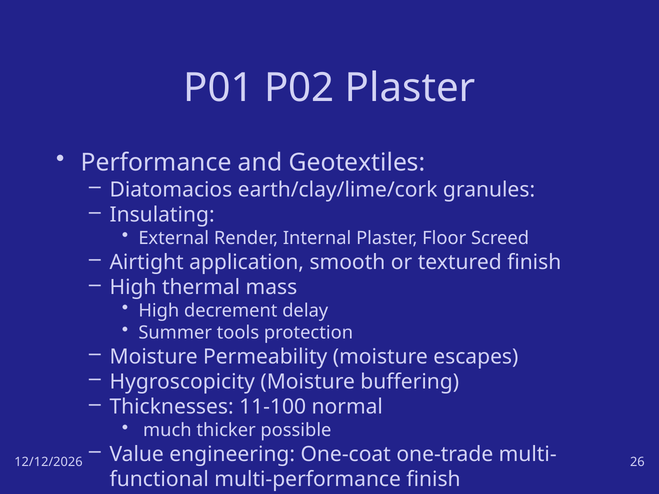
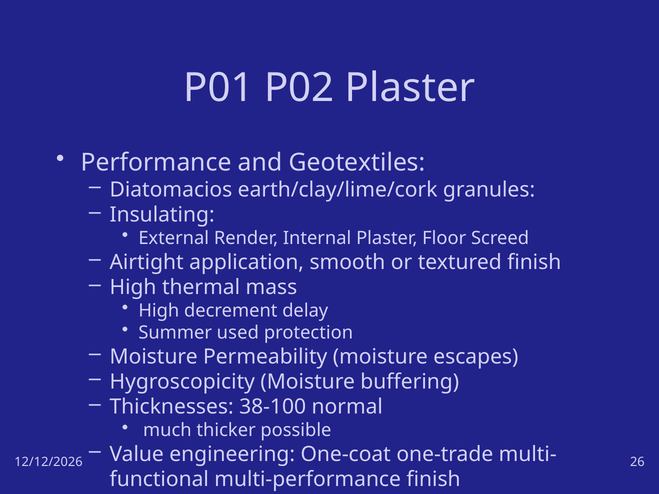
tools: tools -> used (238, 333)
11-100: 11-100 -> 38-100 (273, 407)
